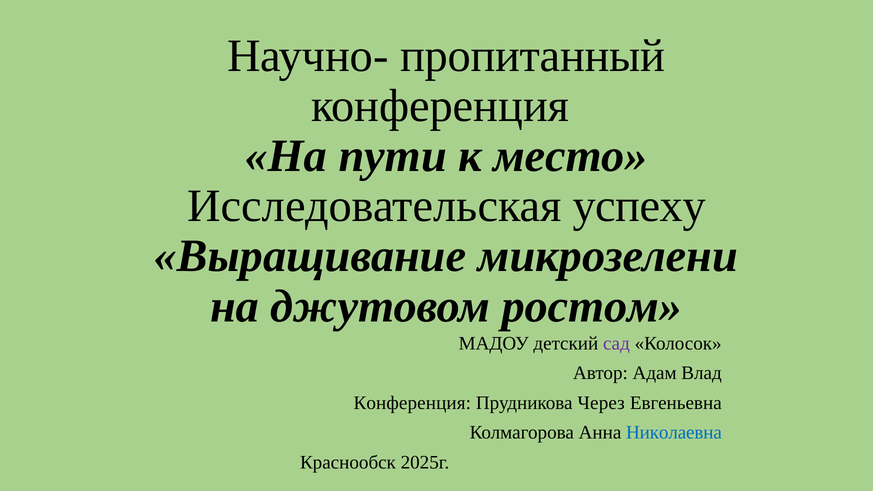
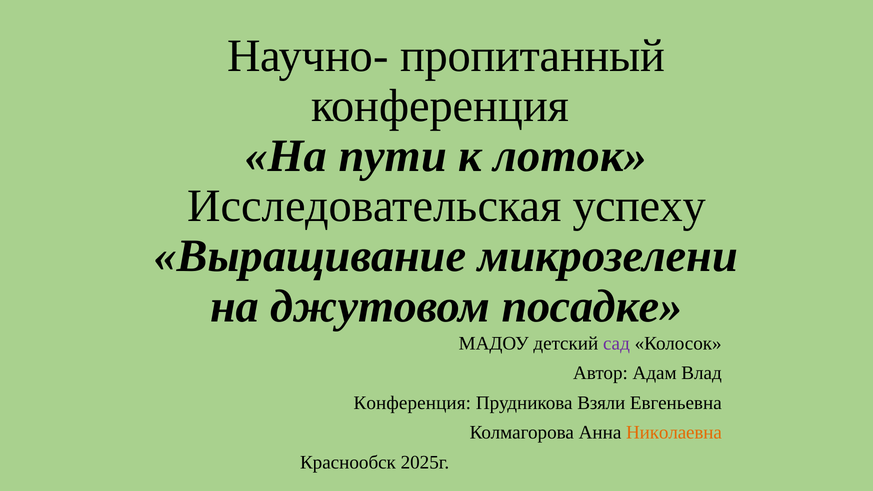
место: место -> лоток (570, 156)
ростом: ростом -> посадке (592, 306)
Через: Через -> Взяли (601, 403)
Николаевна colour: blue -> orange (674, 433)
